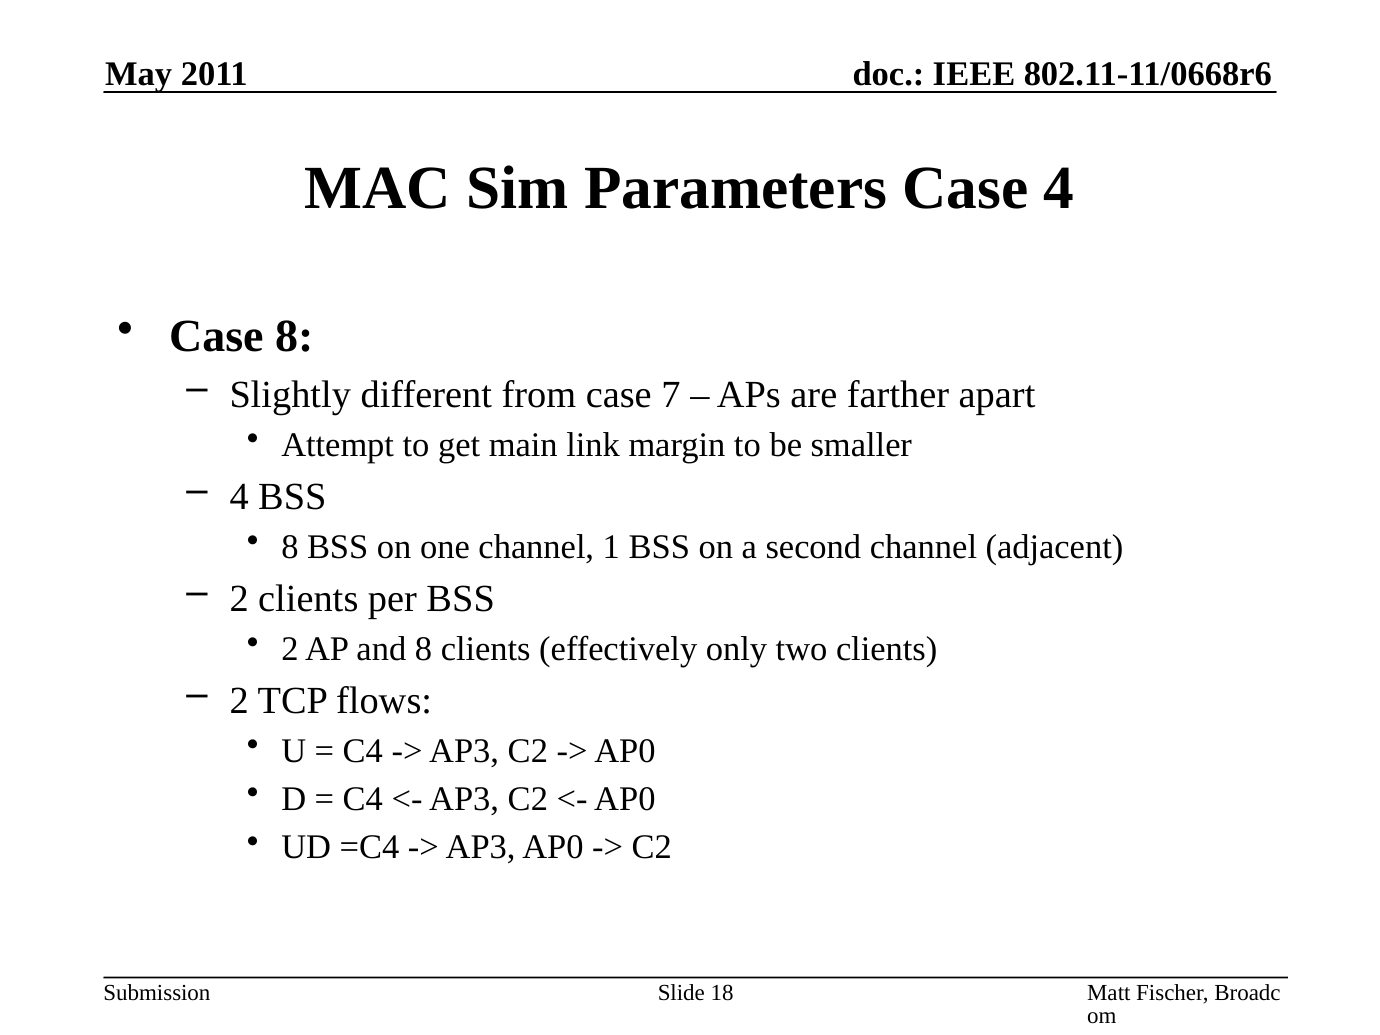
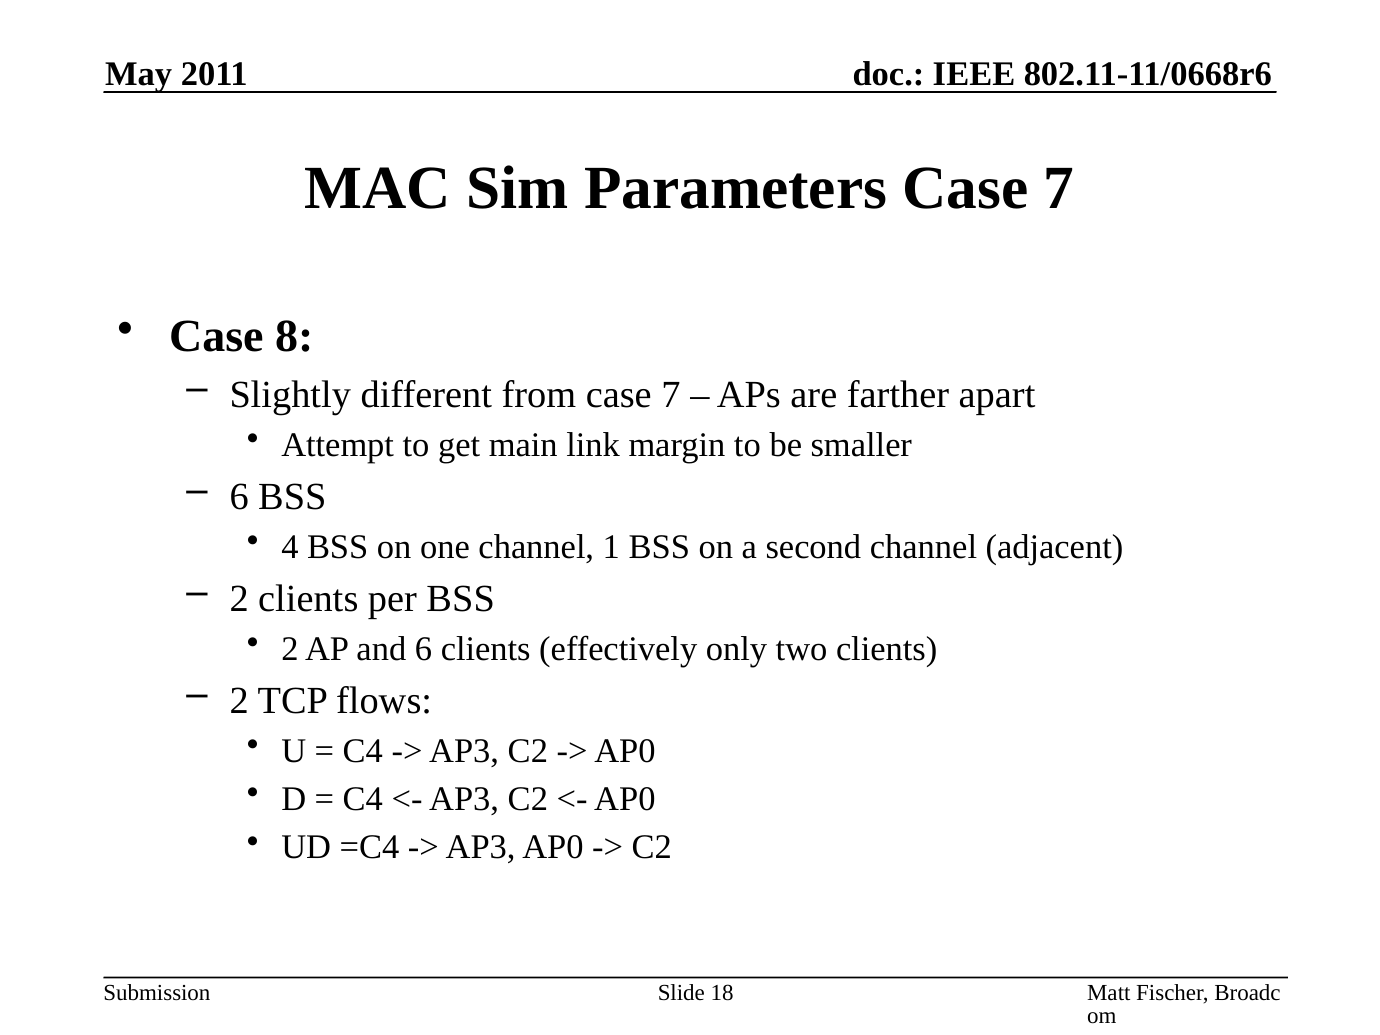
Parameters Case 4: 4 -> 7 (1059, 188)
4: 4 -> 6 (239, 496)
8: 8 -> 4 (290, 547)
and 8: 8 -> 6 (423, 649)
